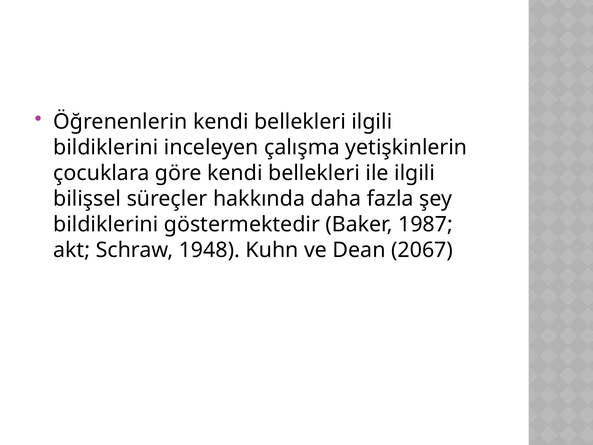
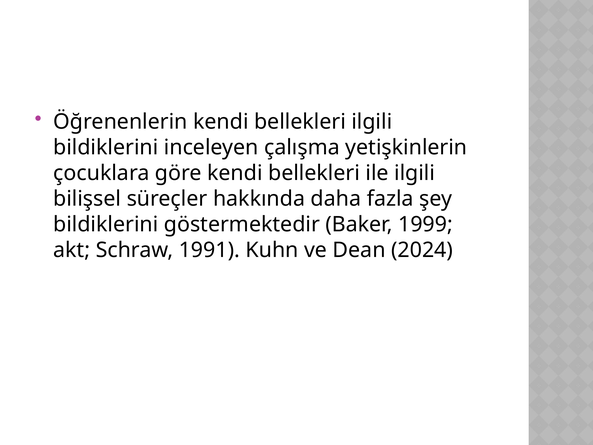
1987: 1987 -> 1999 (425, 224)
1948: 1948 -> 1991 (209, 250)
2067: 2067 -> 2024 (422, 250)
